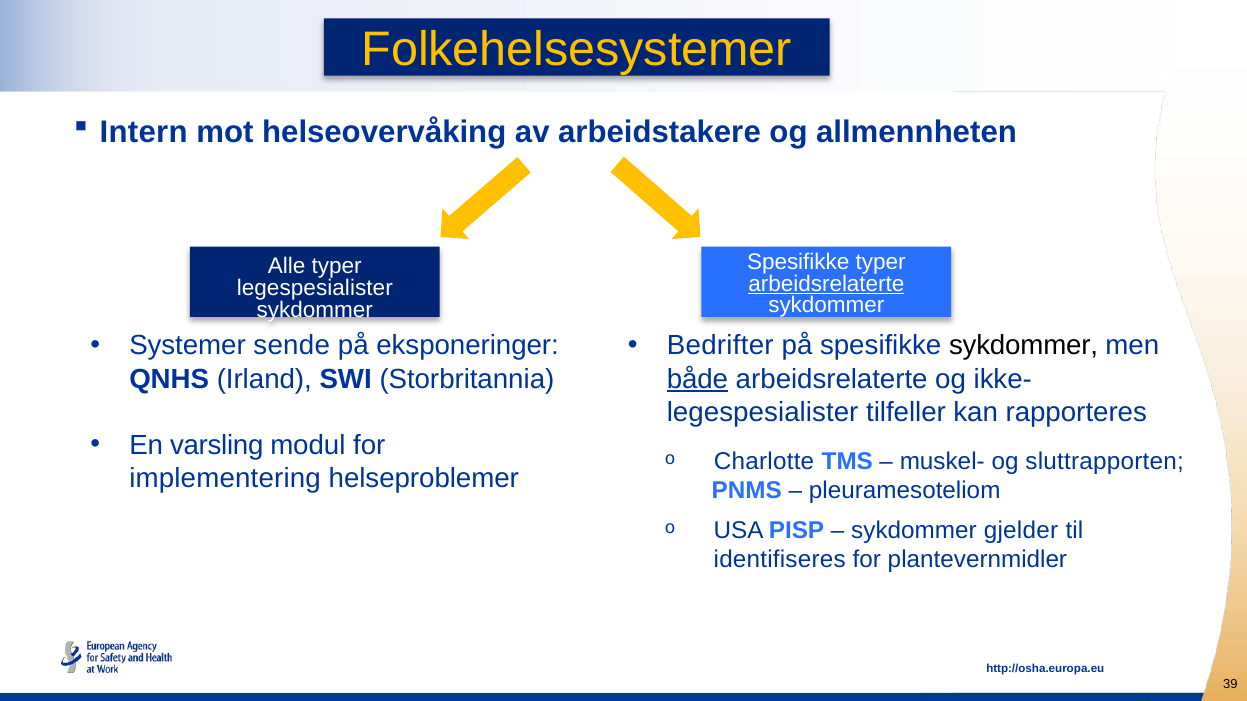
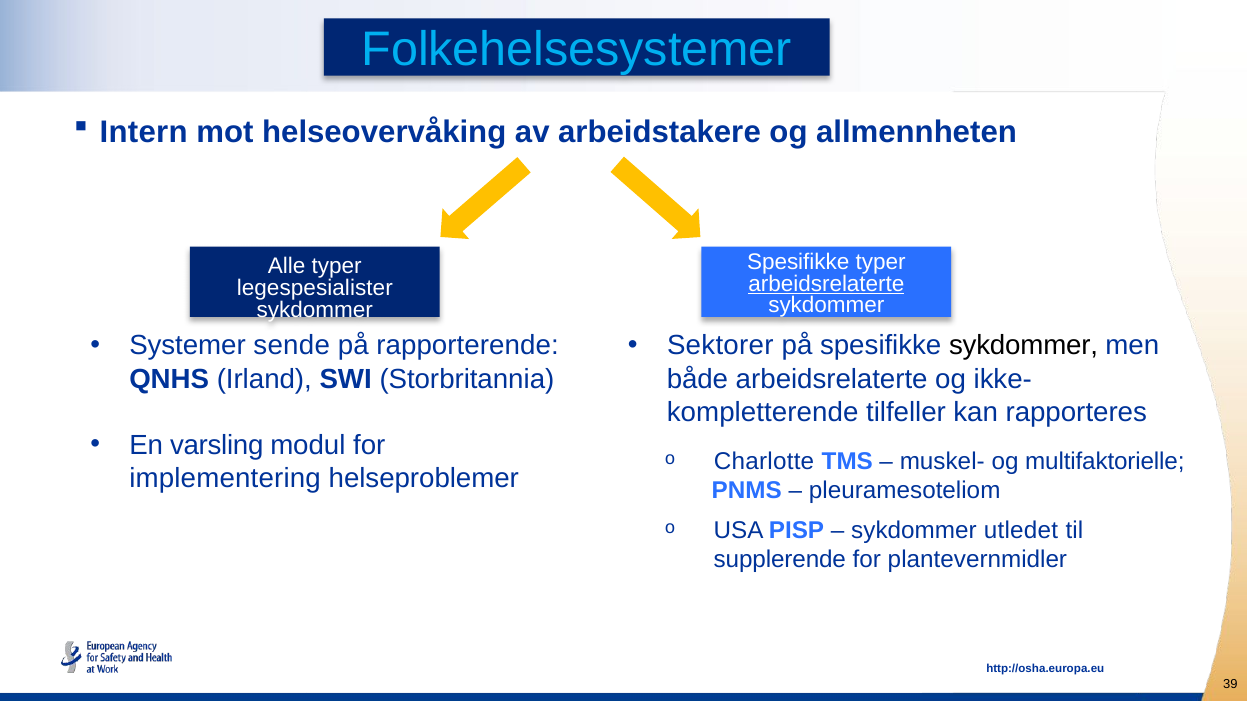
Folkehelsesystemer colour: yellow -> light blue (577, 50)
eksponeringer: eksponeringer -> rapporterende (468, 346)
Bedrifter: Bedrifter -> Sektorer (720, 346)
både underline: present -> none (697, 379)
legespesialister: legespesialister -> kompletterende (763, 412)
sluttrapporten: sluttrapporten -> multifaktorielle (1105, 462)
gjelder: gjelder -> utledet (1021, 530)
identifiseres: identifiseres -> supplerende (780, 560)
